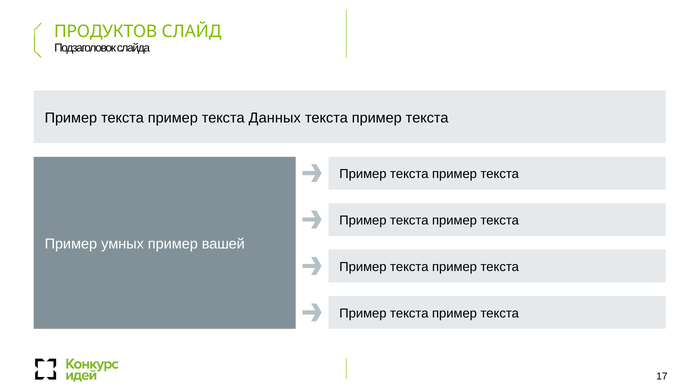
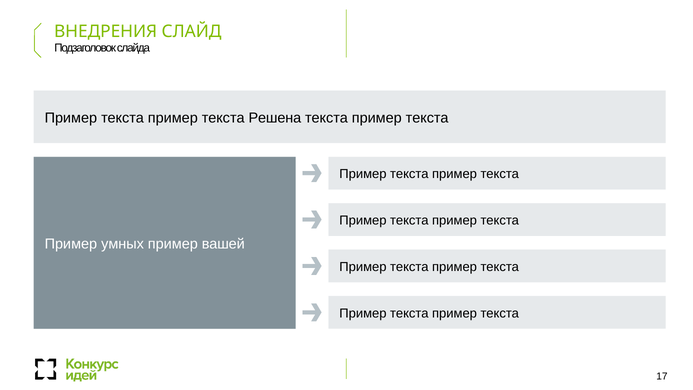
ПРОДУКТОВ: ПРОДУКТОВ -> ВНЕДРЕНИЯ (106, 31)
Данных: Данных -> Решена (275, 118)
